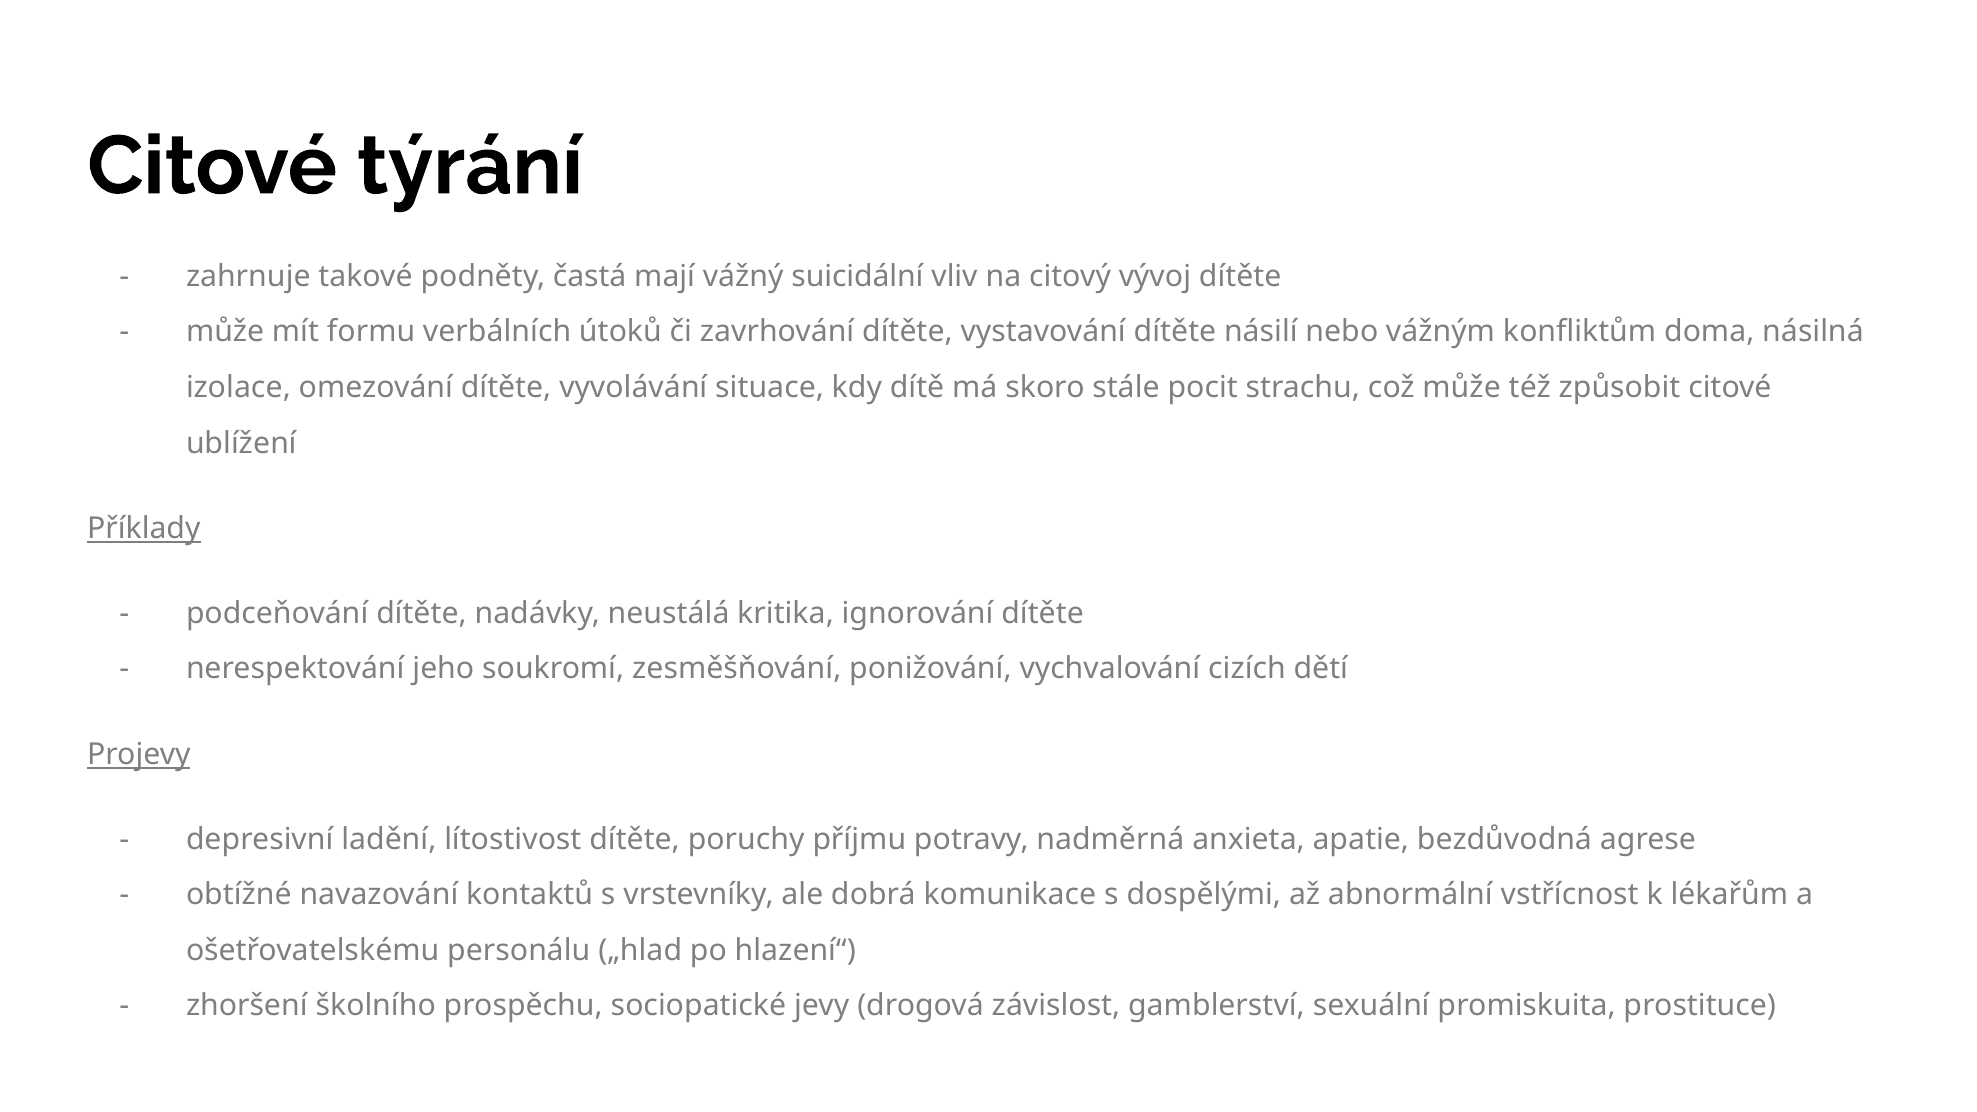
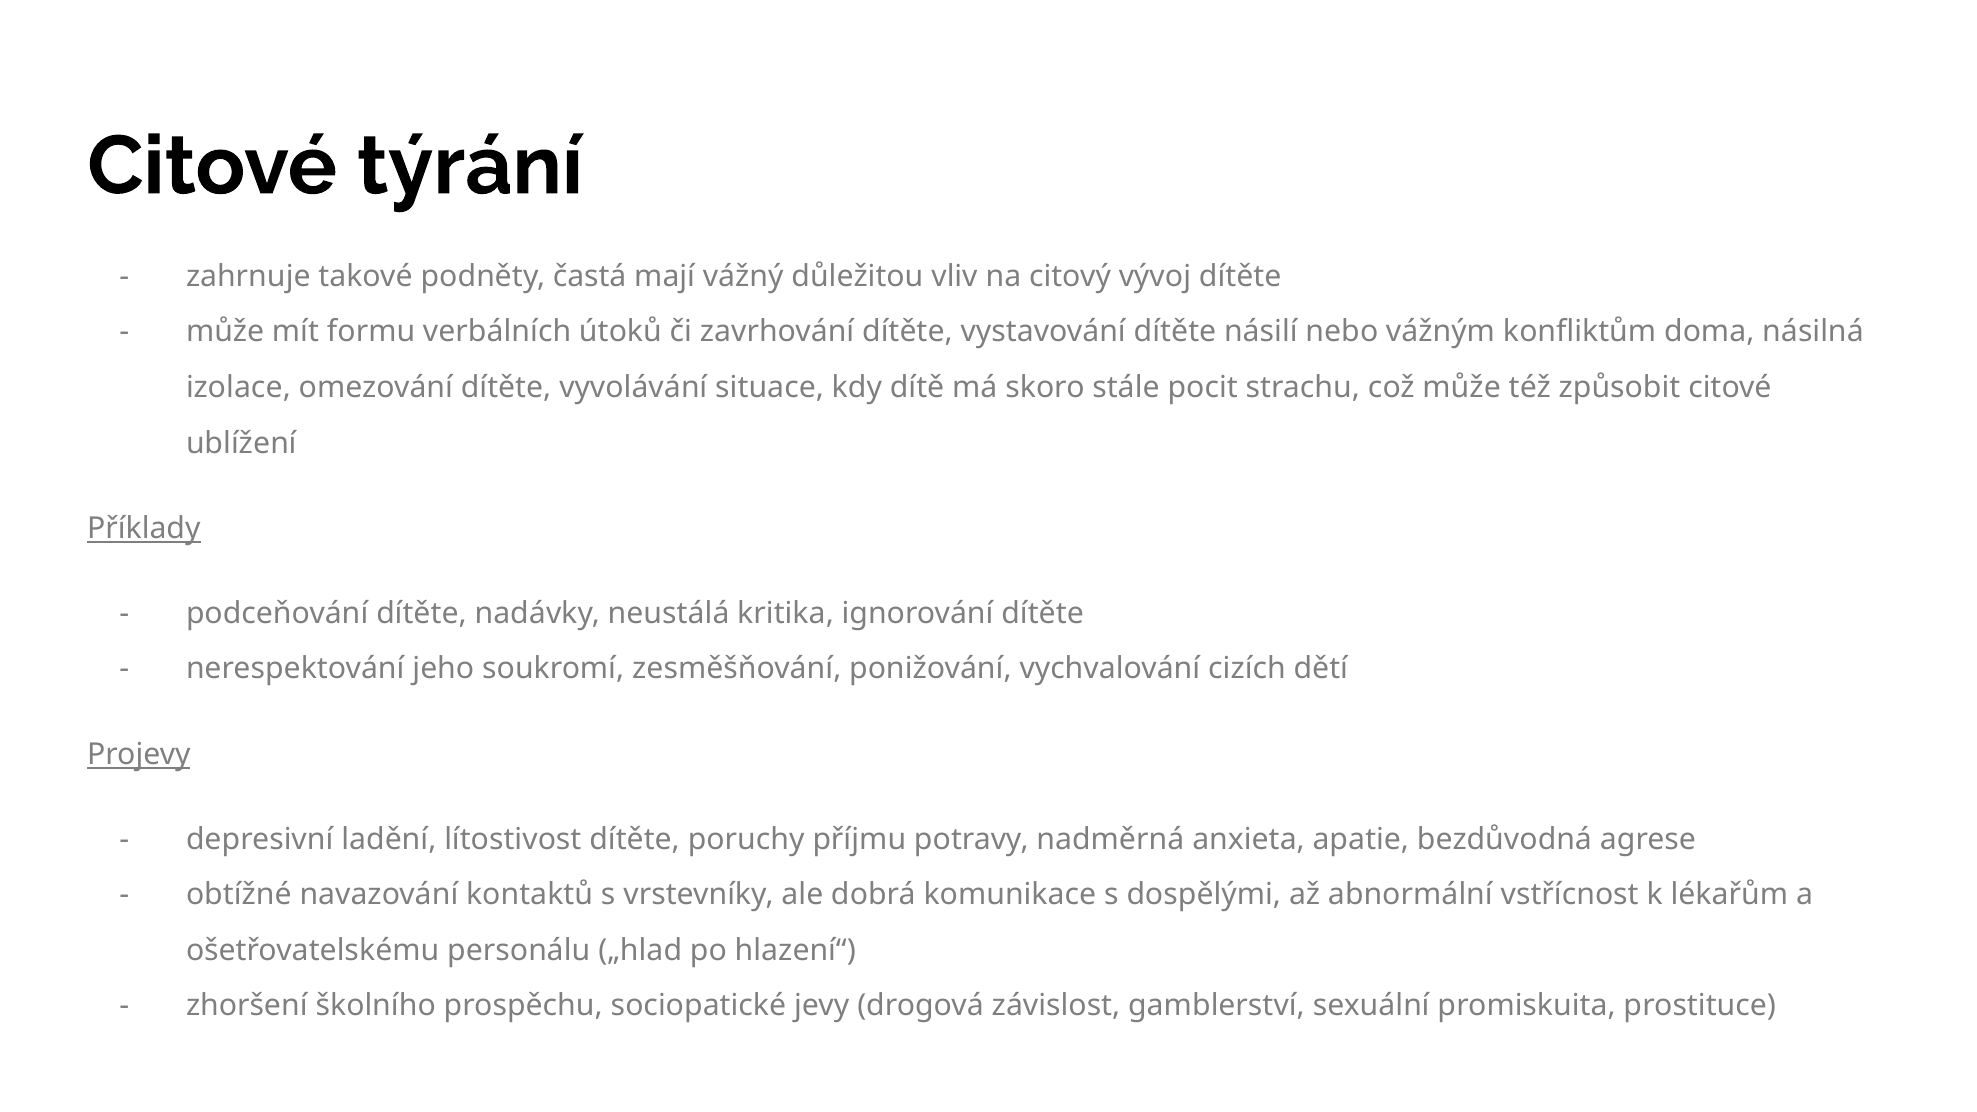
suicidální: suicidální -> důležitou (857, 276)
